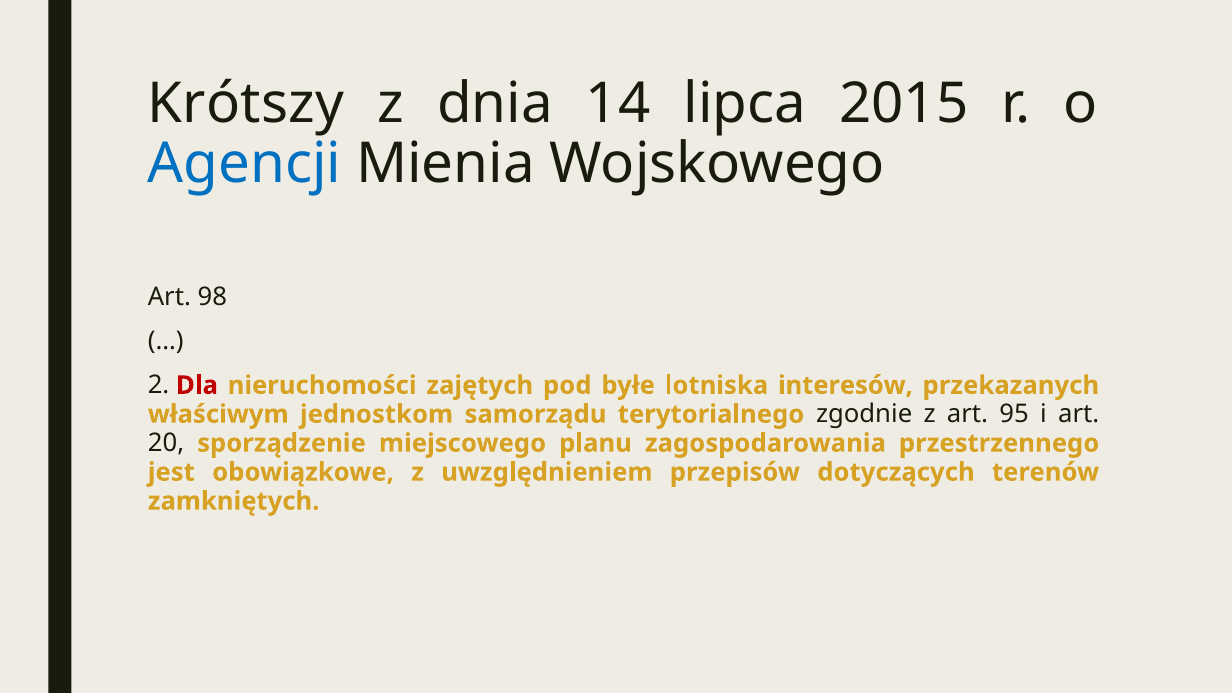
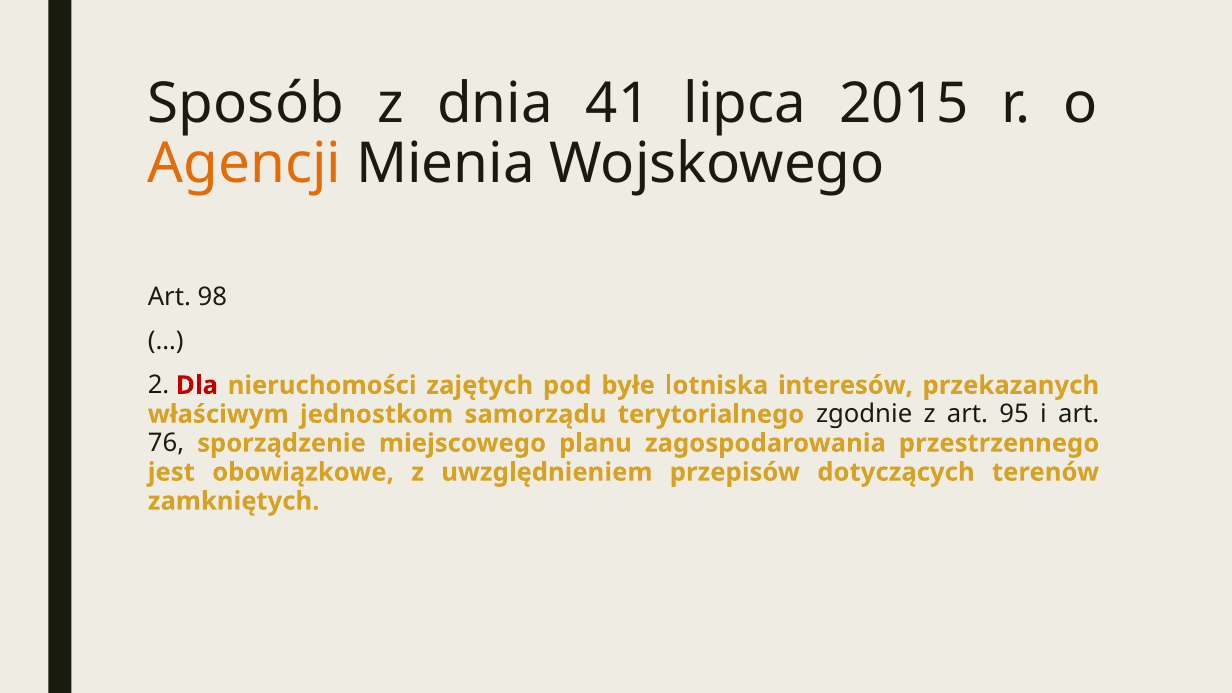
Krótszy: Krótszy -> Sposób (246, 104)
14: 14 -> 41 (618, 104)
Agencji colour: blue -> orange (245, 164)
20: 20 -> 76 (166, 443)
